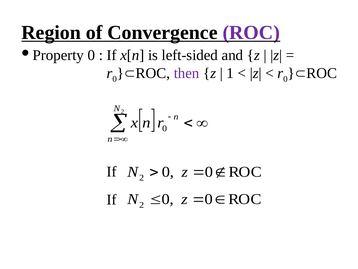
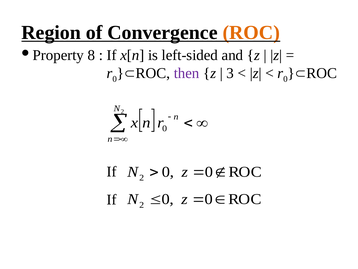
ROC colour: purple -> orange (251, 32)
Property 0: 0 -> 8 (91, 55)
1: 1 -> 3 (230, 73)
